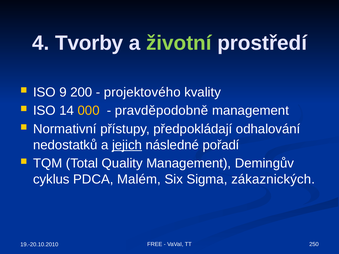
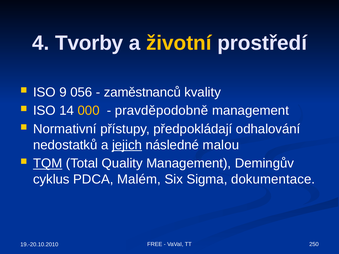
životní colour: light green -> yellow (179, 43)
200: 200 -> 056 (81, 92)
projektového: projektového -> zaměstnanců (142, 92)
pořadí: pořadí -> malou (221, 145)
TQM underline: none -> present (48, 164)
zákaznických: zákaznických -> dokumentace (273, 179)
